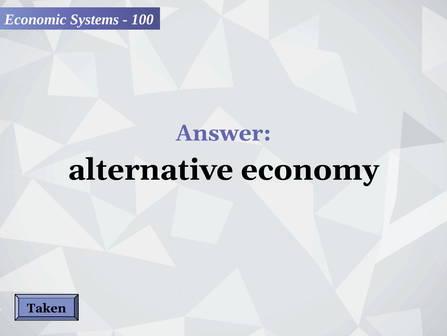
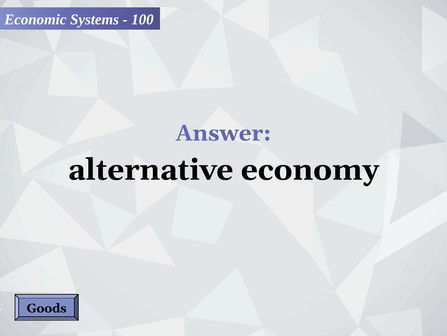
Taken: Taken -> Goods (47, 308)
